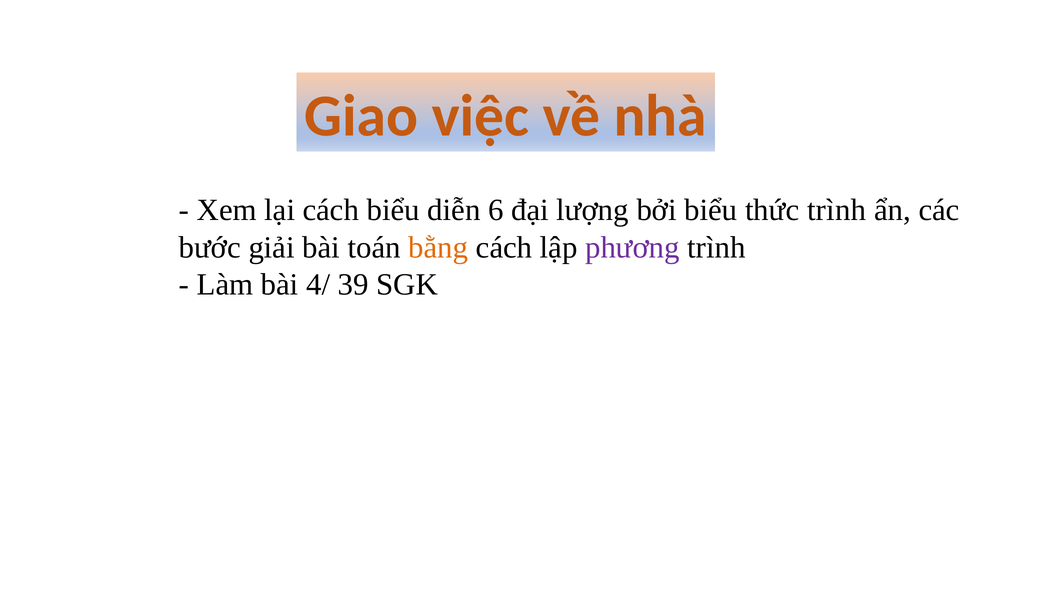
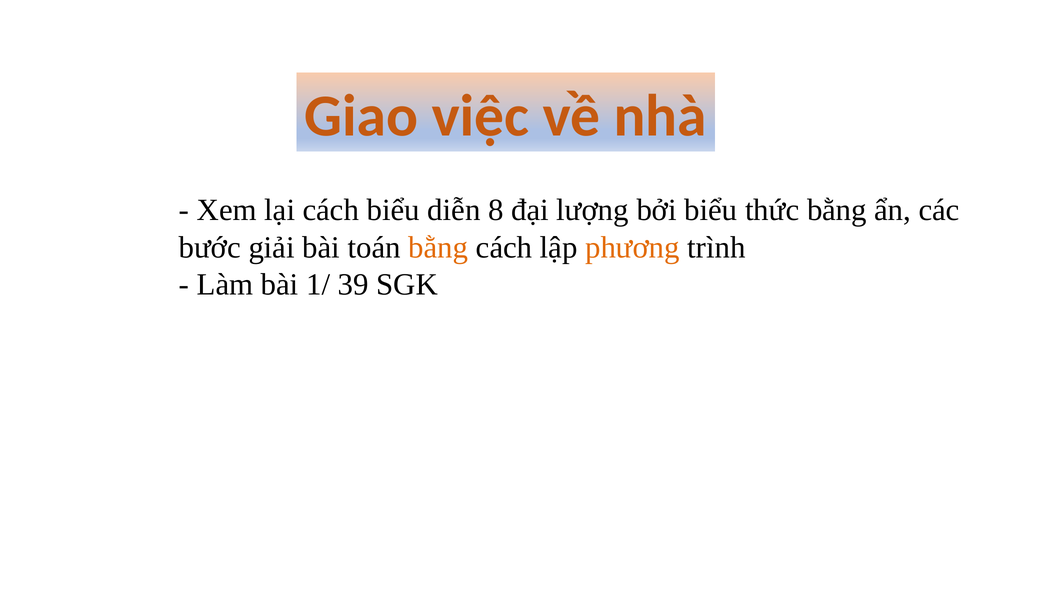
6: 6 -> 8 (496, 210)
thức trình: trình -> bằng (837, 210)
phương colour: purple -> orange (632, 247)
4/: 4/ -> 1/ (318, 284)
